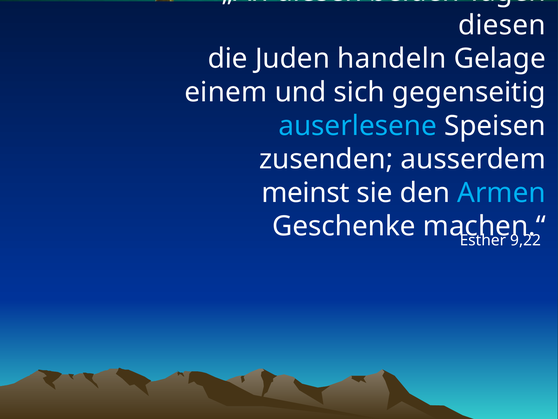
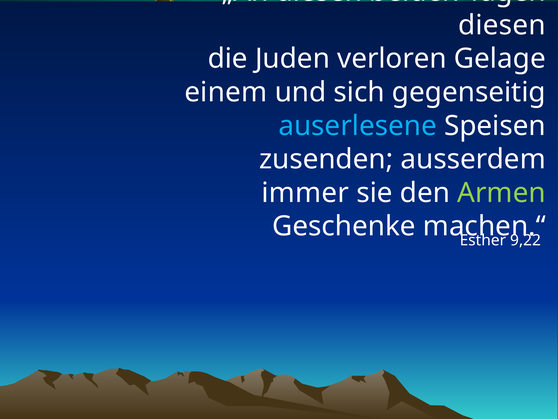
handeln: handeln -> verloren (392, 59)
meinst: meinst -> immer (305, 193)
Armen colour: light blue -> light green (501, 193)
